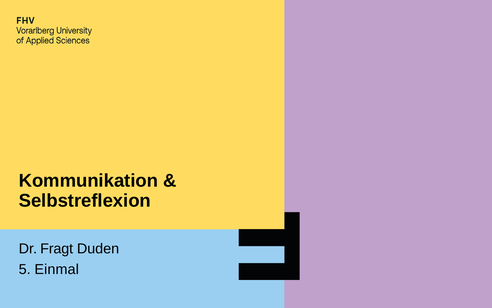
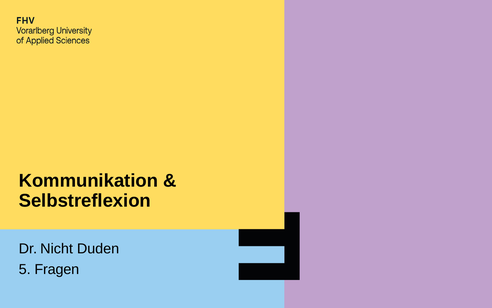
Fragt: Fragt -> Nicht (57, 248)
Einmal: Einmal -> Fragen (57, 269)
